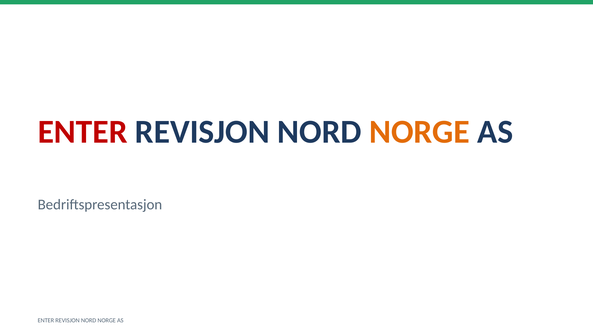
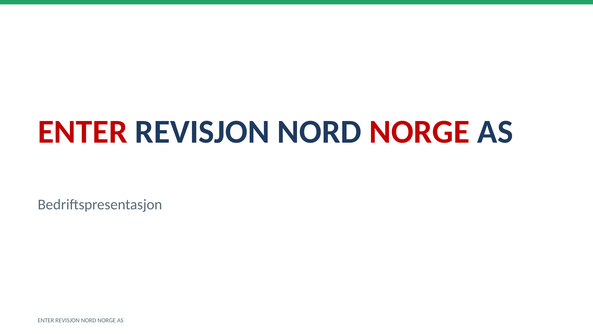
NORGE colour: orange -> red (419, 132)
